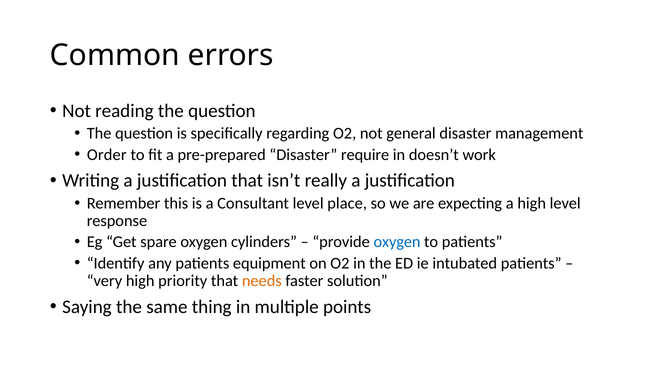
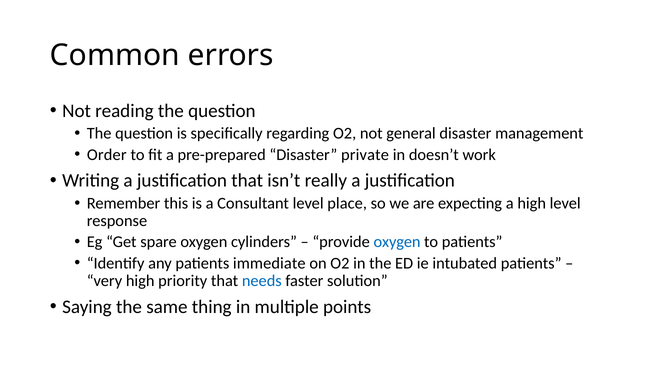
require: require -> private (365, 154)
equipment: equipment -> immediate (269, 263)
needs colour: orange -> blue (262, 280)
